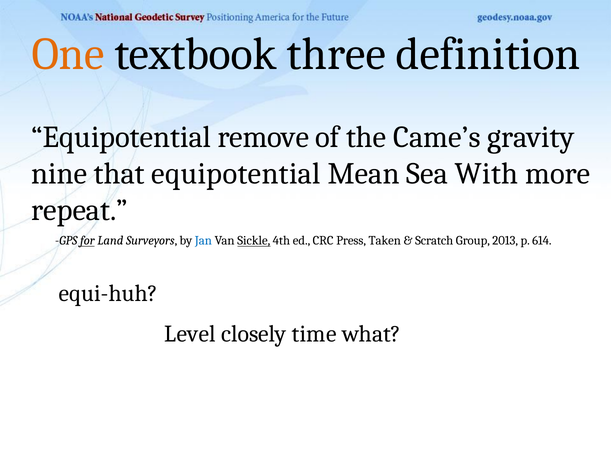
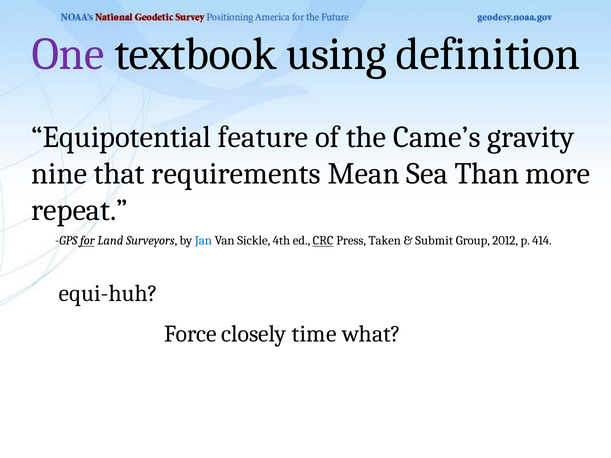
One colour: orange -> purple (68, 54)
three: three -> using (337, 54)
remove: remove -> feature (263, 137)
that equipotential: equipotential -> requirements (236, 174)
With: With -> Than (487, 174)
Sickle underline: present -> none (254, 241)
CRC underline: none -> present (323, 241)
Scratch: Scratch -> Submit (434, 241)
2013: 2013 -> 2012 (505, 241)
614: 614 -> 414 (542, 241)
Level: Level -> Force (190, 334)
